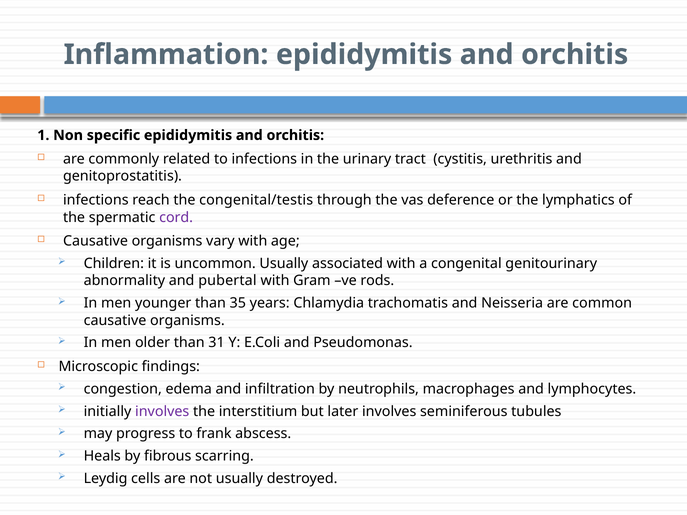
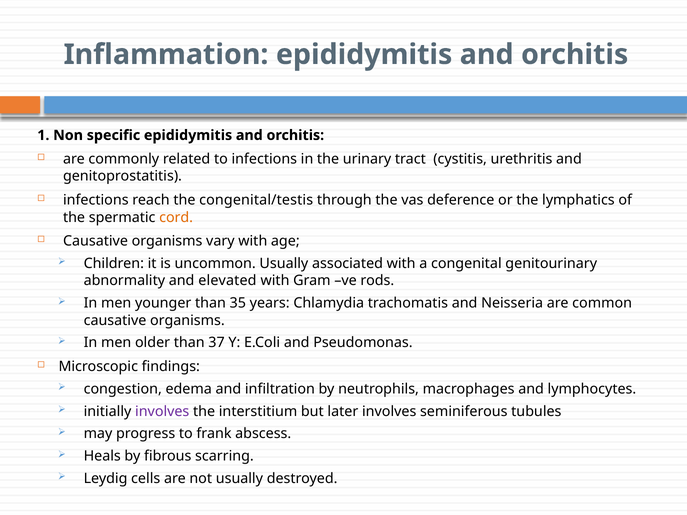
cord colour: purple -> orange (176, 217)
pubertal: pubertal -> elevated (227, 281)
31: 31 -> 37 (217, 343)
